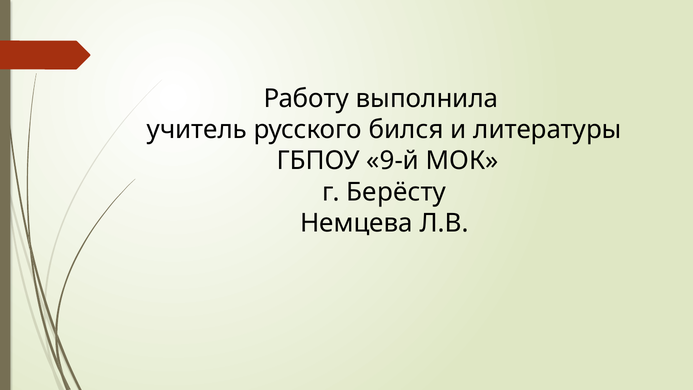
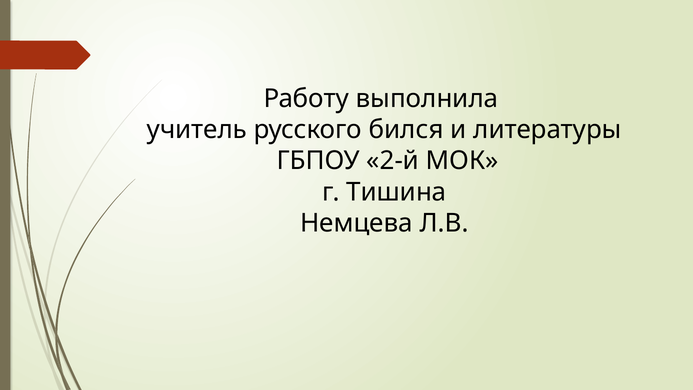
9-й: 9-й -> 2-й (393, 161)
Берёсту: Берёсту -> Тишина (396, 192)
